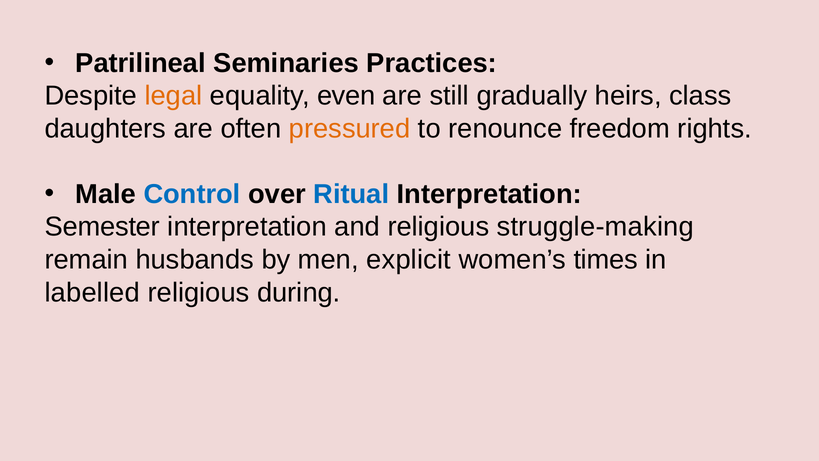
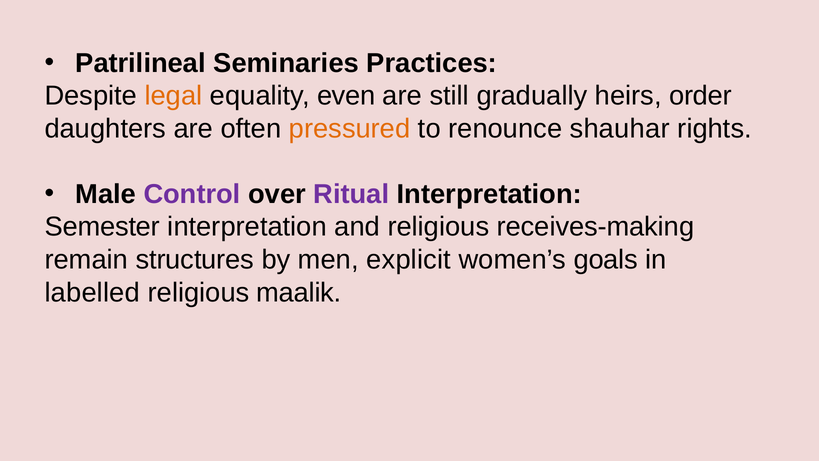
class: class -> order (700, 96)
freedom: freedom -> shauhar (620, 128)
Control colour: blue -> purple (192, 194)
Ritual colour: blue -> purple (351, 194)
struggle-making: struggle-making -> receives-making (596, 227)
husbands: husbands -> structures (195, 260)
times: times -> goals (606, 260)
during: during -> maalik (299, 292)
